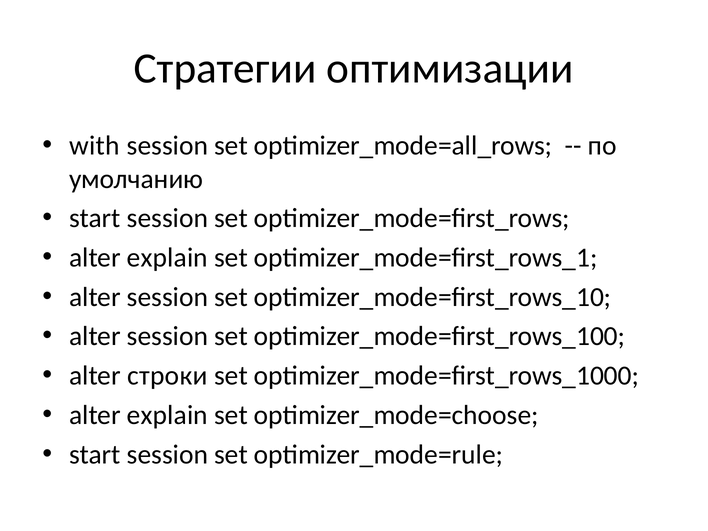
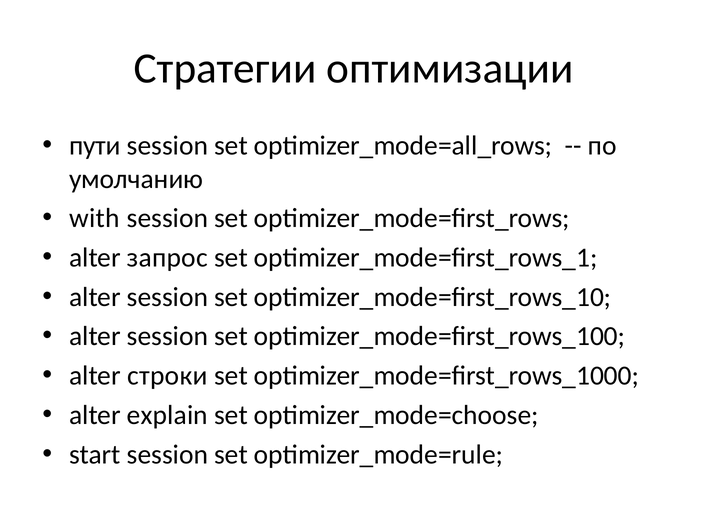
with: with -> пути (95, 146)
start: start -> with (95, 218)
explain: explain -> запрос (167, 258)
